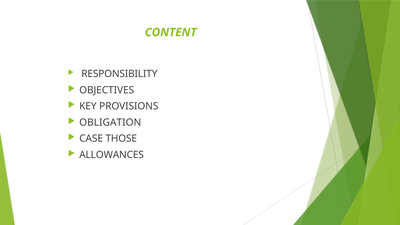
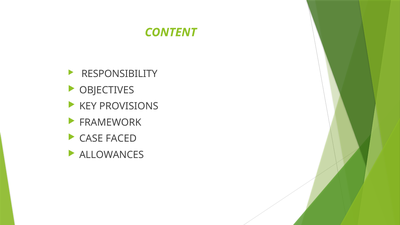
OBLIGATION: OBLIGATION -> FRAMEWORK (110, 122)
THOSE: THOSE -> FACED (121, 139)
